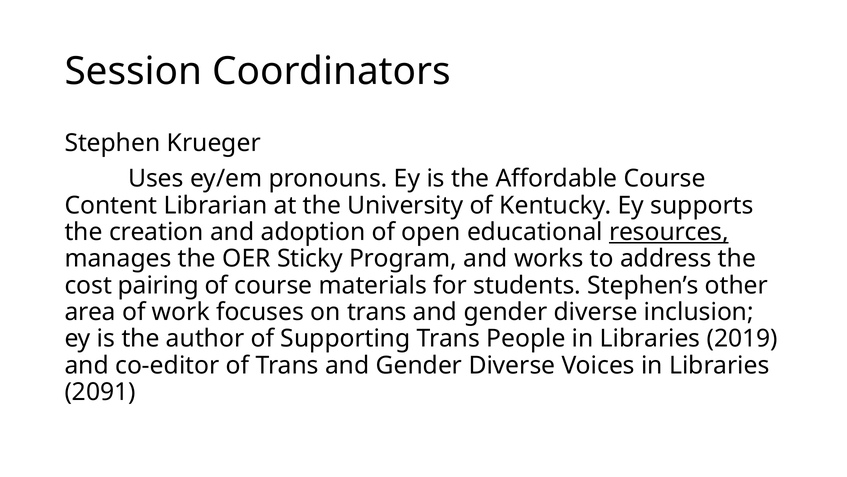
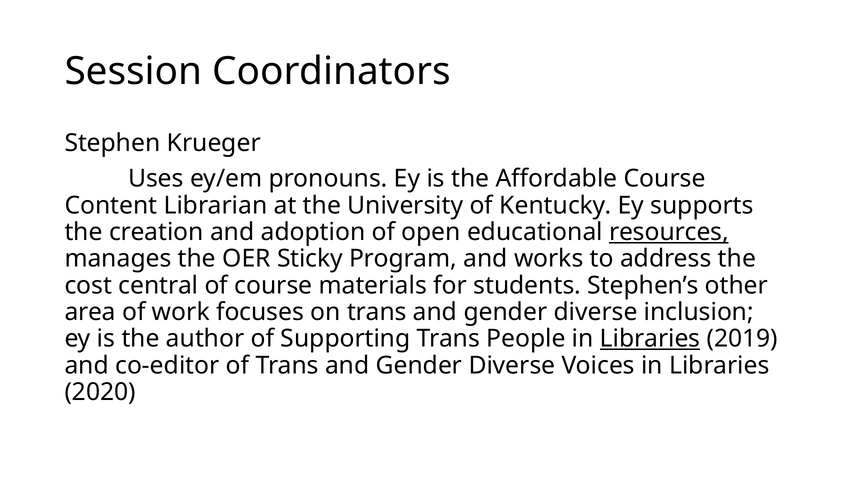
pairing: pairing -> central (158, 285)
Libraries underline: none -> present (650, 338)
2091: 2091 -> 2020 (100, 392)
